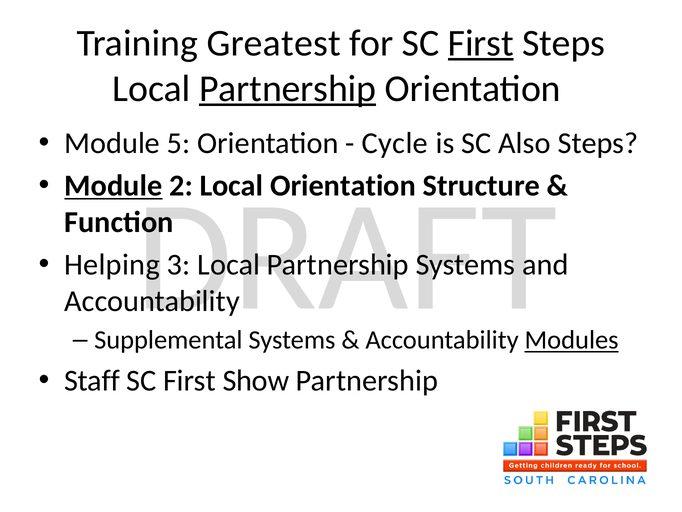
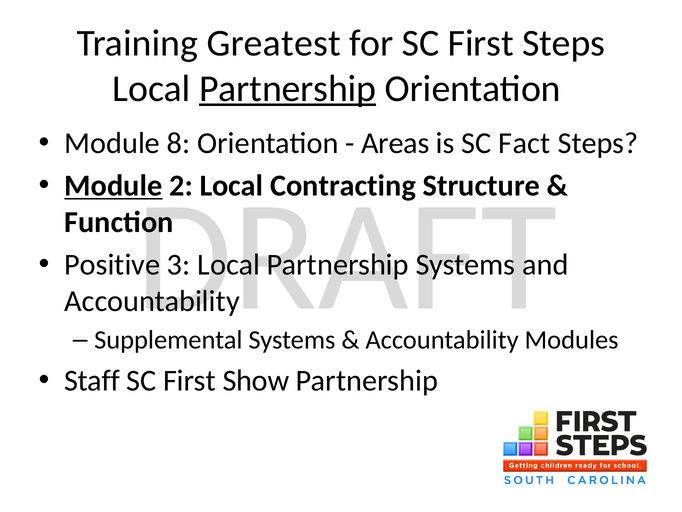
First underline: present -> none (481, 43)
5: 5 -> 8 (179, 143)
Cycle: Cycle -> Areas (395, 143)
Also: Also -> Fact (524, 143)
Local Orientation: Orientation -> Contracting (343, 186)
Helping: Helping -> Positive (112, 264)
Modules underline: present -> none (572, 340)
